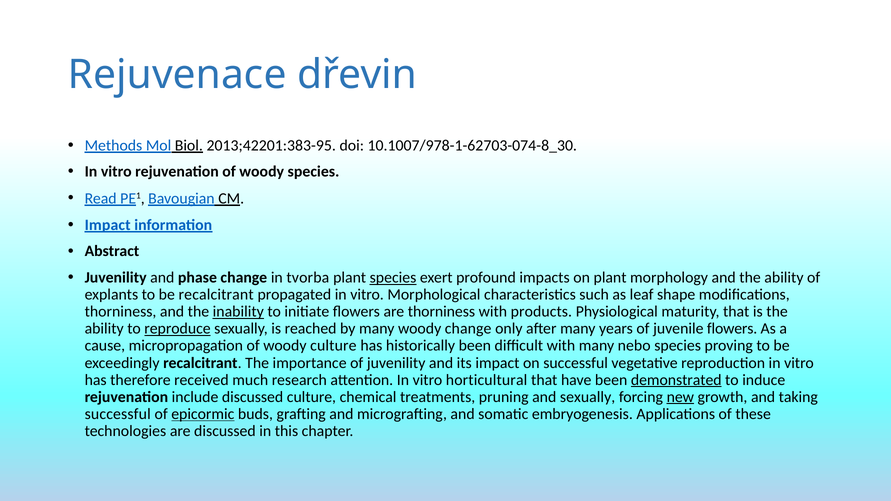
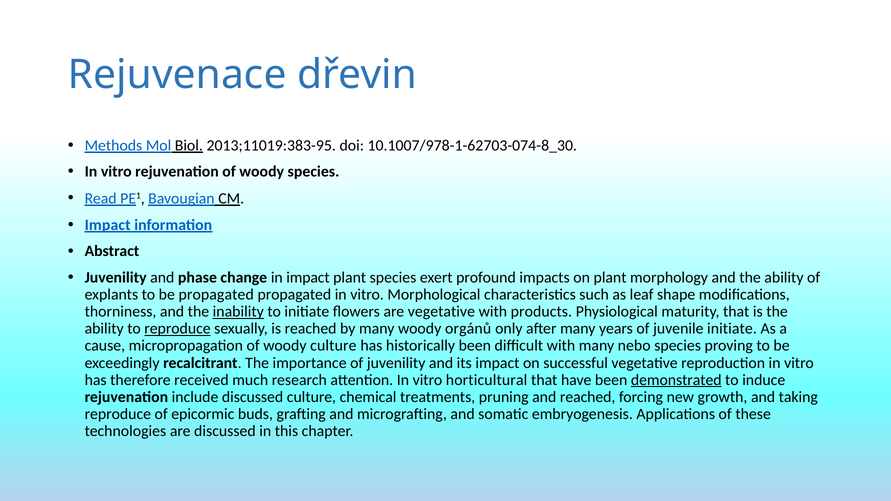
2013;42201:383-95: 2013;42201:383-95 -> 2013;11019:383-95 (271, 145)
in tvorba: tvorba -> impact (308, 278)
species underline: present -> none (393, 278)
be recalcitrant: recalcitrant -> propagated (216, 295)
are thorniness: thorniness -> vegetative (441, 312)
woody change: change -> orgánů (468, 329)
juvenile flowers: flowers -> initiate (732, 329)
and sexually: sexually -> reached (588, 397)
new underline: present -> none (680, 397)
successful: successful -> reproduce (118, 414)
epicormic underline: present -> none (203, 414)
